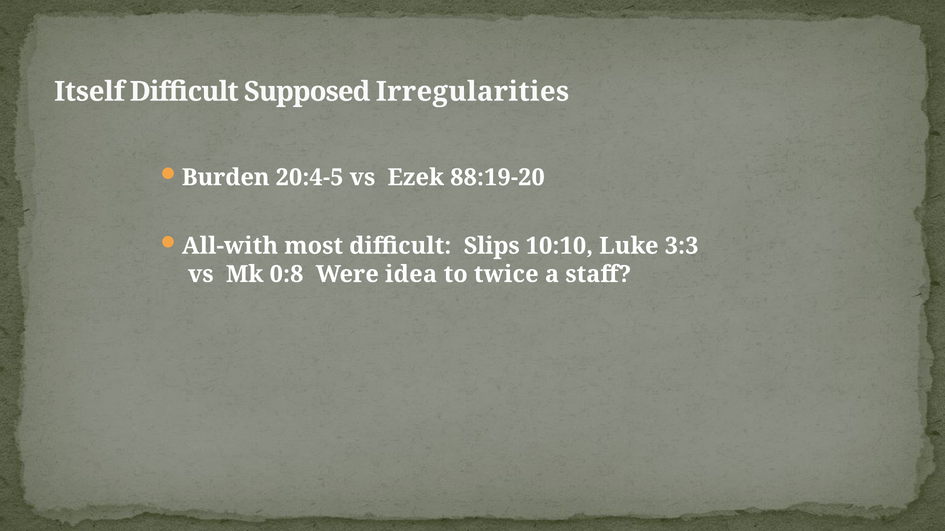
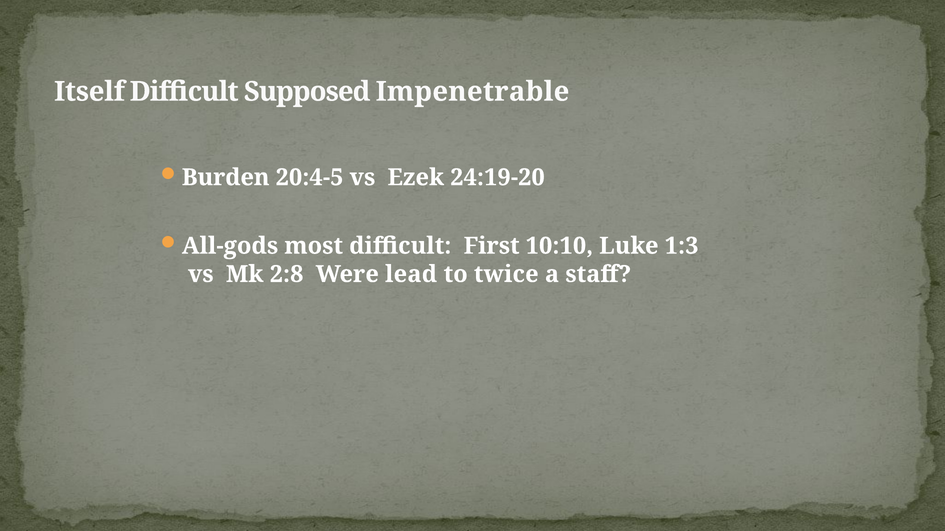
Irregularities: Irregularities -> Impenetrable (473, 92)
88:19-20: 88:19-20 -> 24:19-20 (497, 178)
All-with: All-with -> All-gods (230, 246)
Slips: Slips -> First (492, 246)
3:3: 3:3 -> 1:3 (682, 246)
0:8: 0:8 -> 2:8 (287, 274)
idea: idea -> lead (411, 274)
